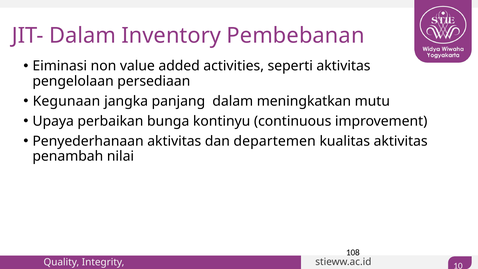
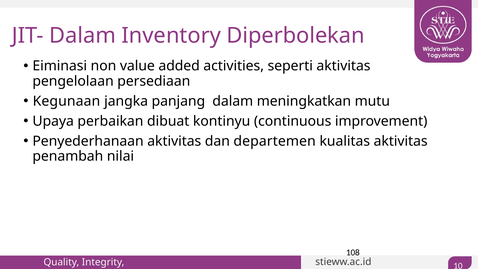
Pembebanan: Pembebanan -> Diperbolekan (296, 36)
bunga: bunga -> dibuat (168, 121)
